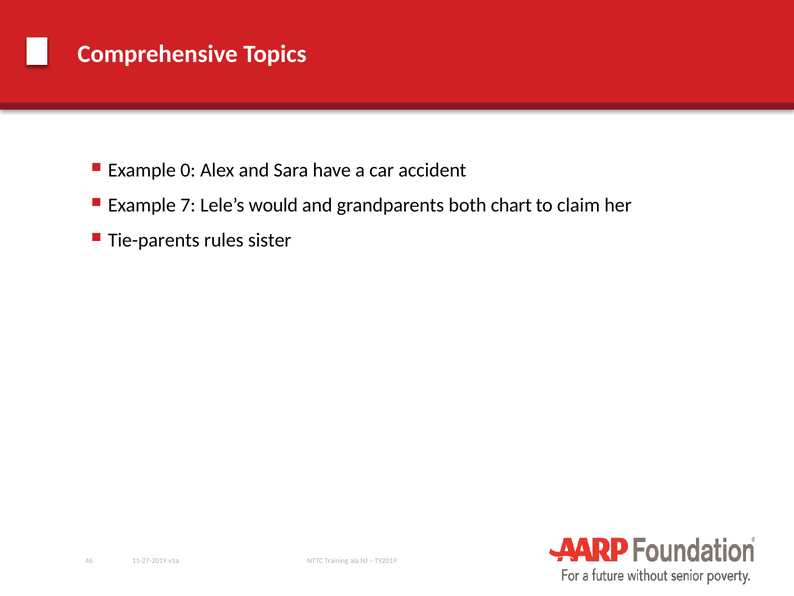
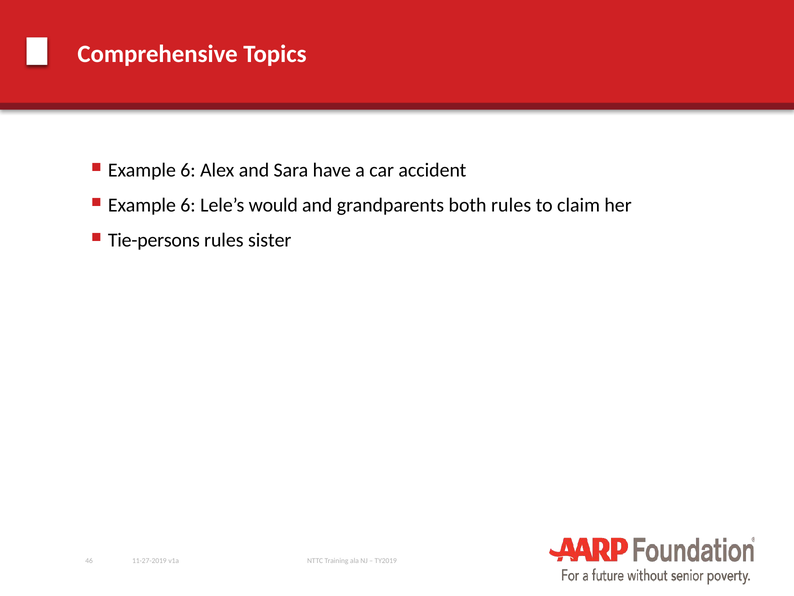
0: 0 -> 6 (188, 170)
7: 7 -> 6 (188, 205)
both chart: chart -> rules (511, 205)
Tie-parents: Tie-parents -> Tie-persons (154, 240)
